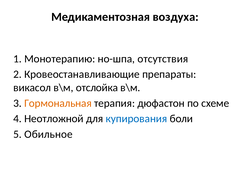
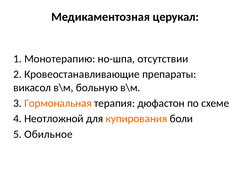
воздуха: воздуха -> церукал (176, 17)
отсутствия: отсутствия -> отсутствии (163, 59)
отслойка: отслойка -> больную (97, 88)
купирования colour: blue -> orange (136, 119)
